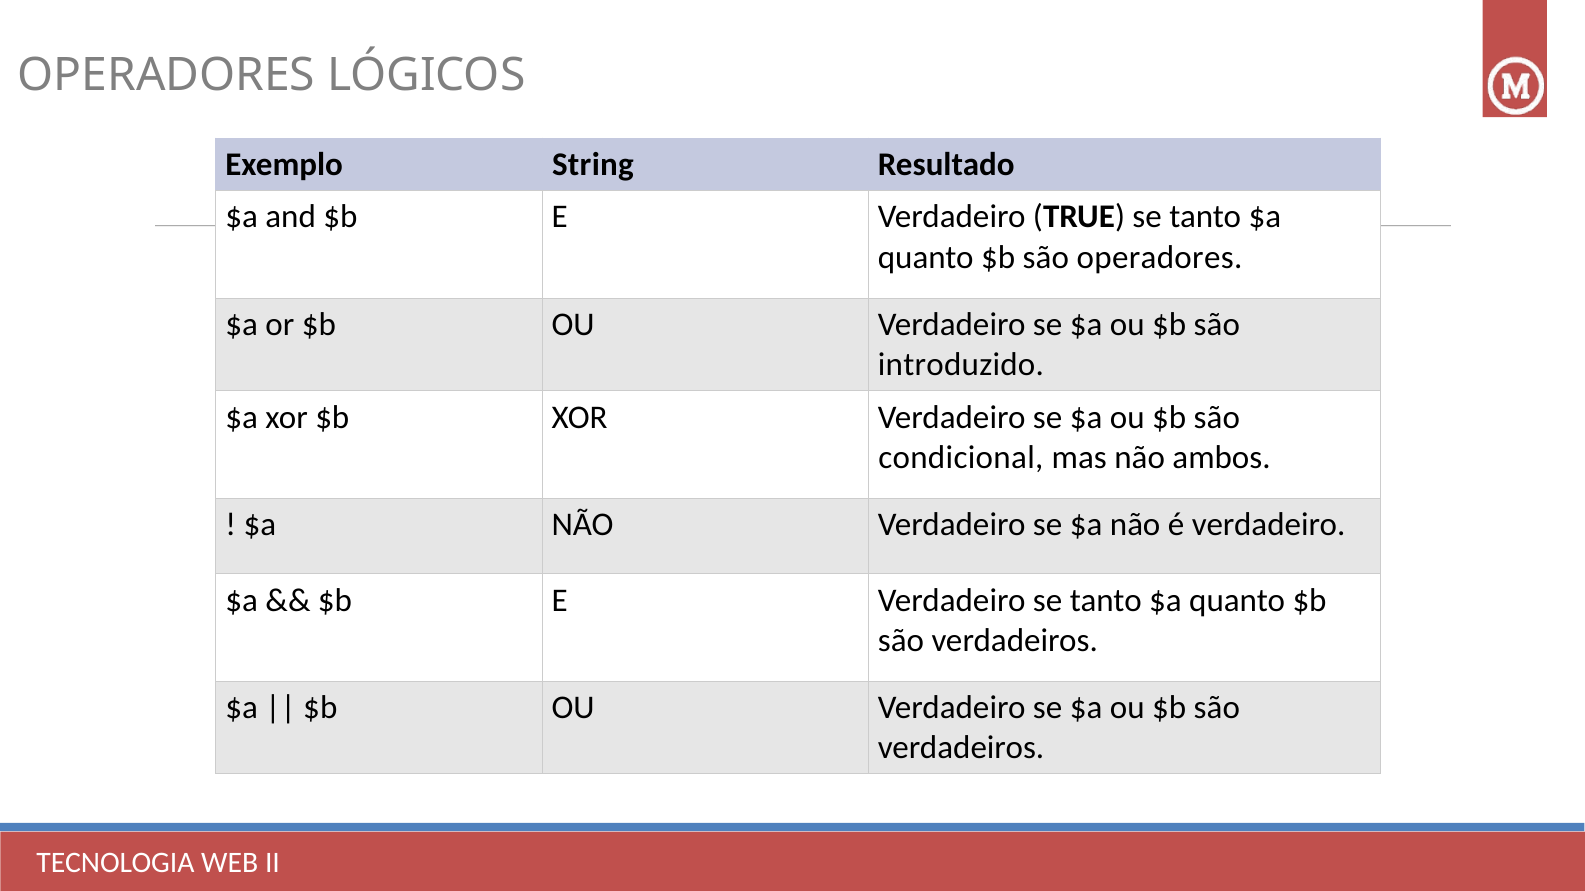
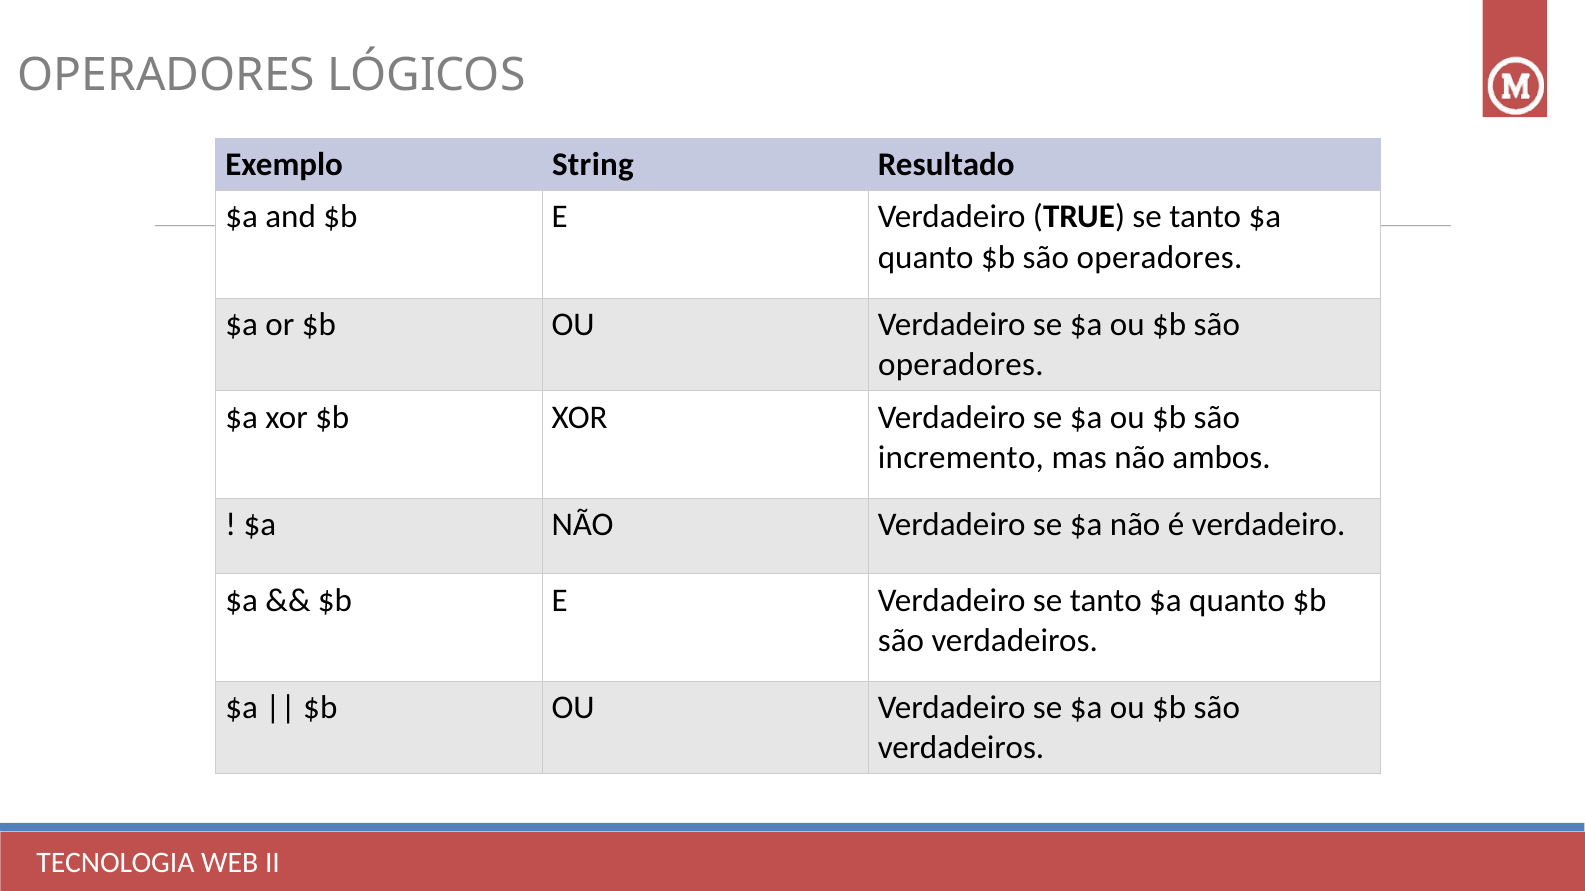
introduzido: introduzido -> operadores (961, 365)
condicional: condicional -> incremento (961, 458)
